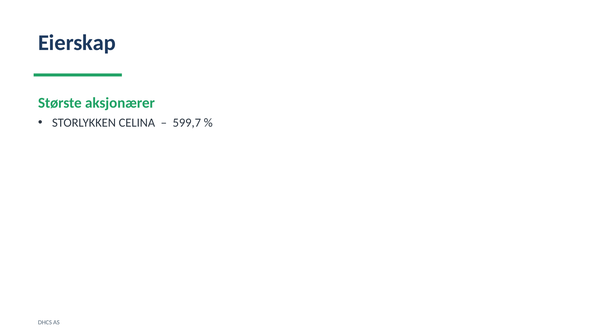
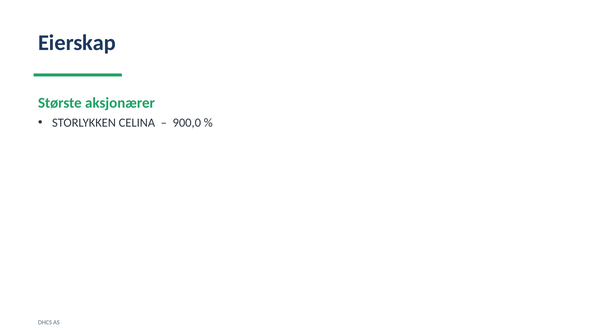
599,7: 599,7 -> 900,0 (187, 123)
